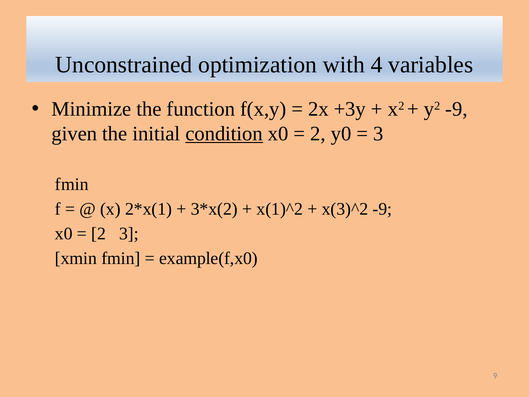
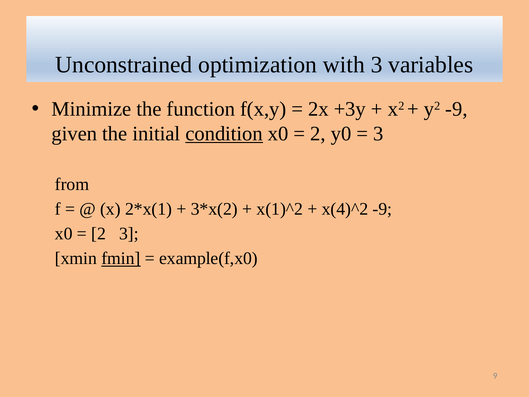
with 4: 4 -> 3 (377, 65)
fmin: fmin -> from (72, 184)
x(3)^2: x(3)^2 -> x(4)^2 (345, 209)
fmin underline: none -> present (121, 258)
